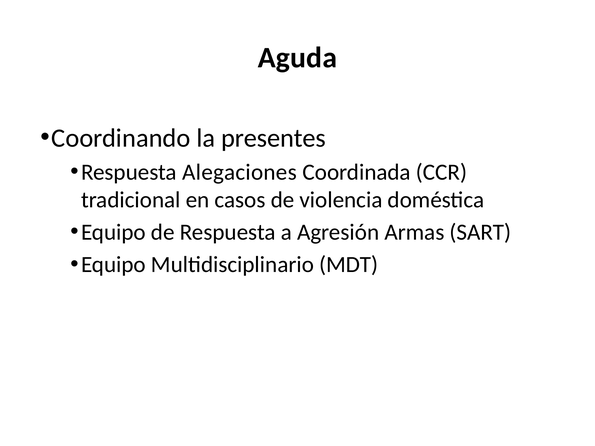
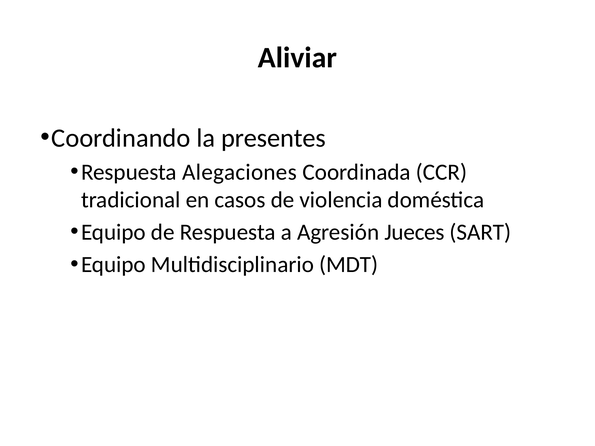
Aguda: Aguda -> Aliviar (297, 58)
Armas: Armas -> Jueces (414, 232)
